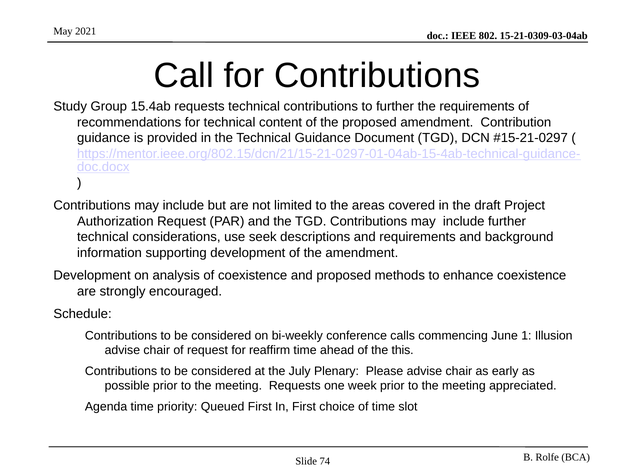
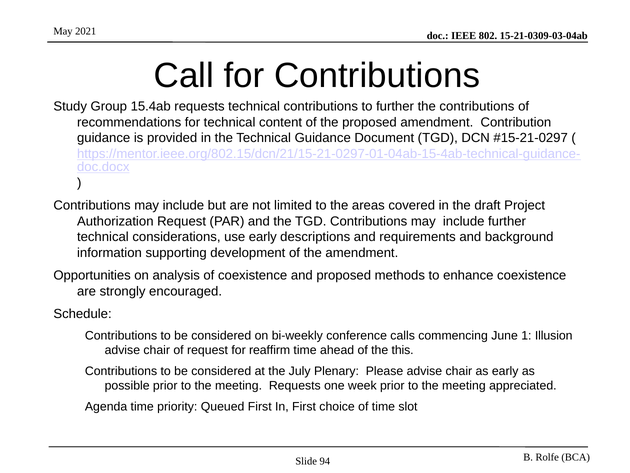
the requirements: requirements -> contributions (477, 106)
use seek: seek -> early (263, 237)
Development: Development -> Opportunities (92, 275)
74: 74 -> 94 (325, 461)
